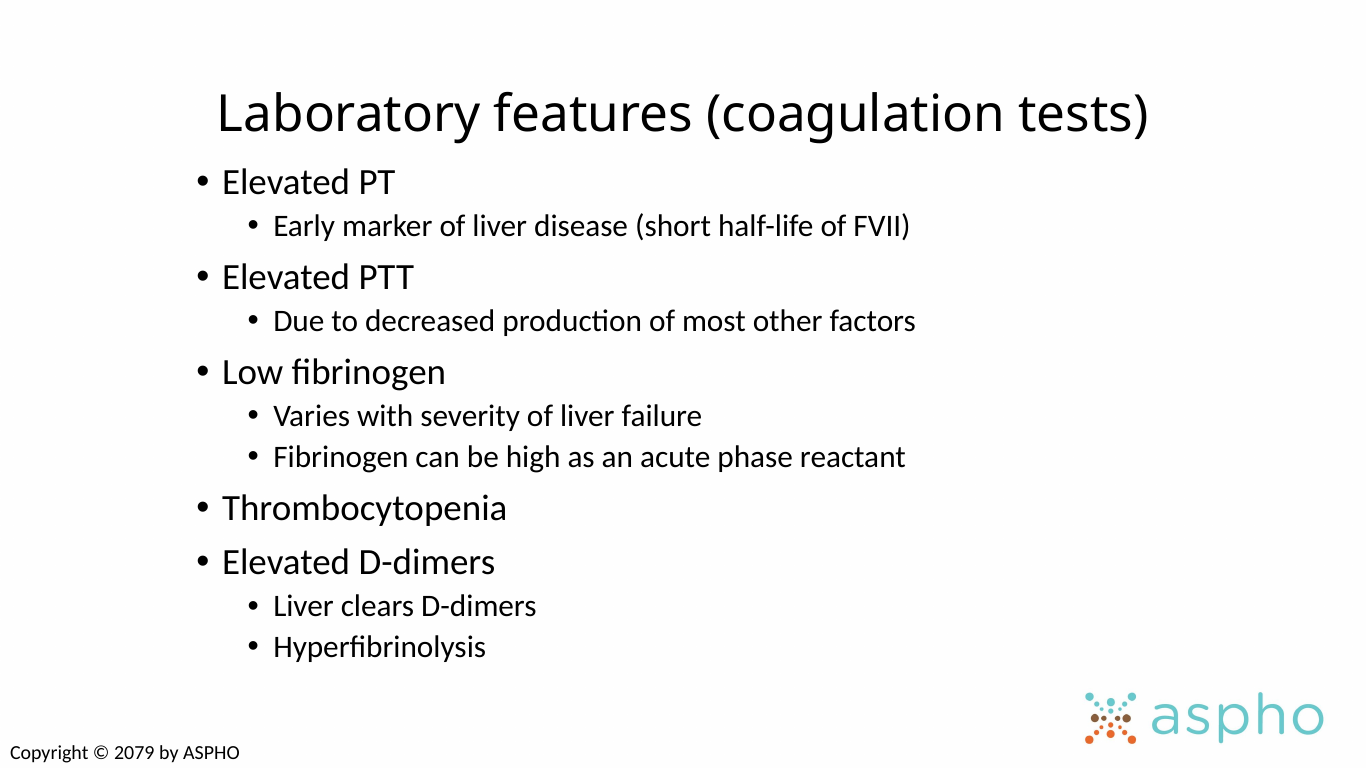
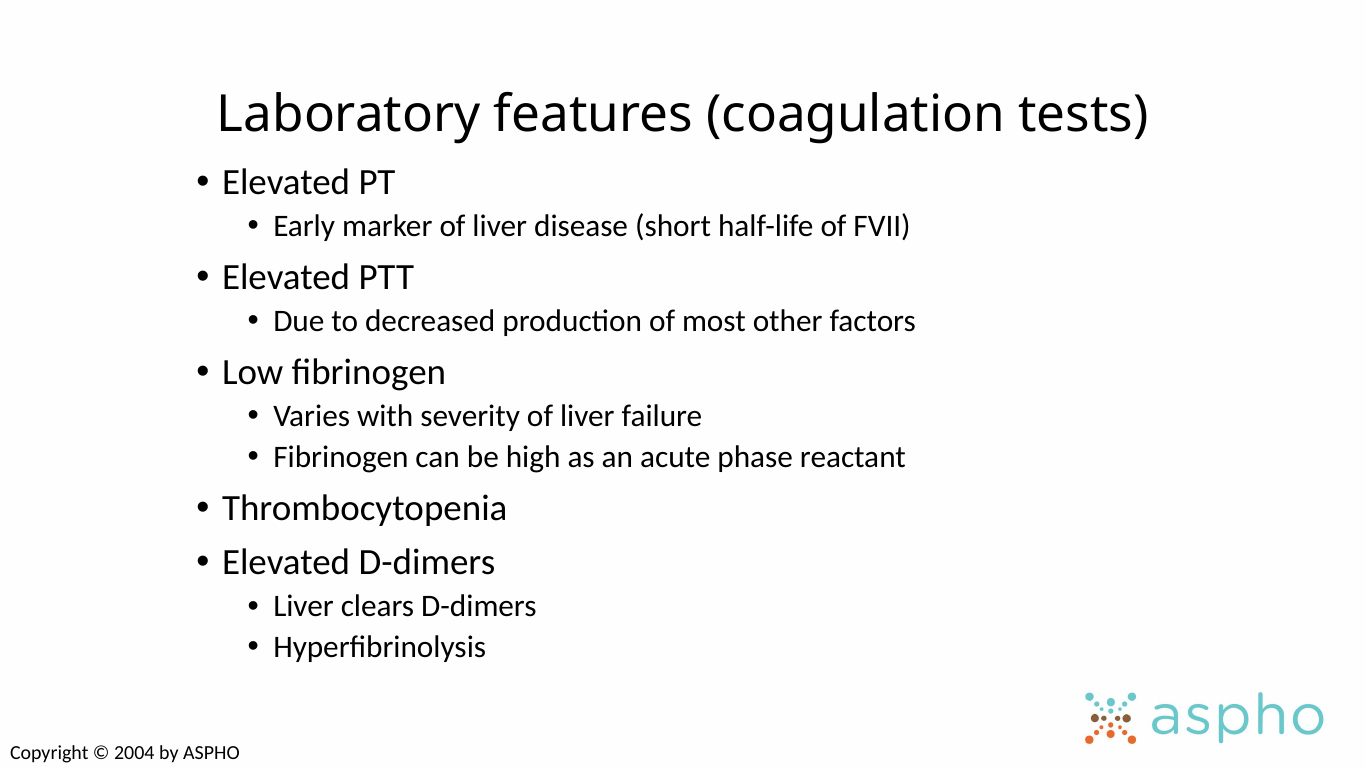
2079: 2079 -> 2004 (134, 753)
